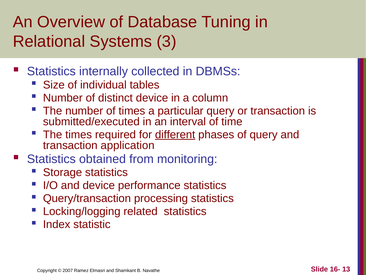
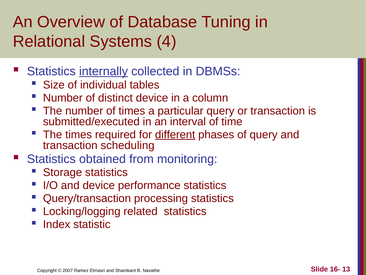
3: 3 -> 4 (167, 41)
internally underline: none -> present (104, 71)
application: application -> scheduling (128, 145)
